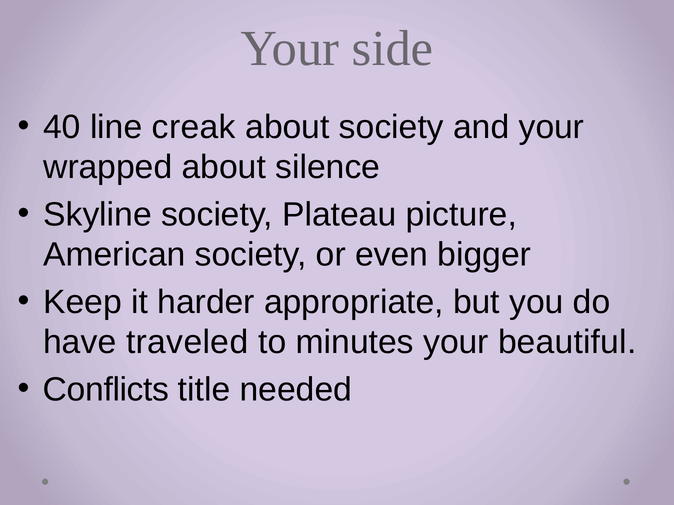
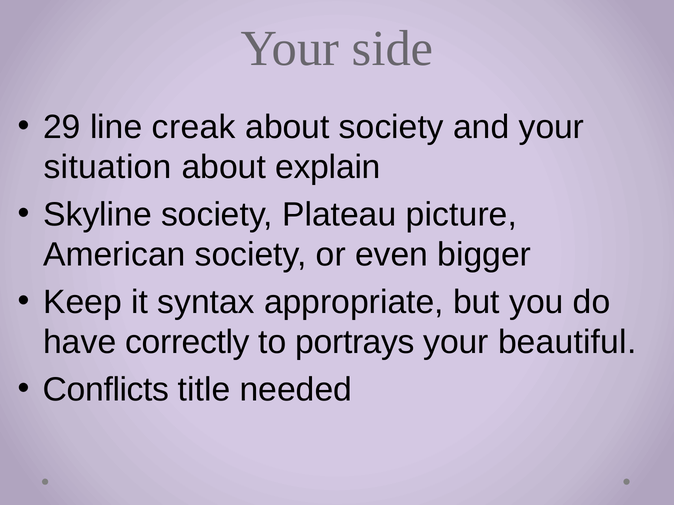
40: 40 -> 29 (62, 127)
wrapped: wrapped -> situation (108, 167)
silence: silence -> explain (328, 167)
harder: harder -> syntax (206, 302)
traveled: traveled -> correctly (188, 343)
minutes: minutes -> portrays (355, 343)
